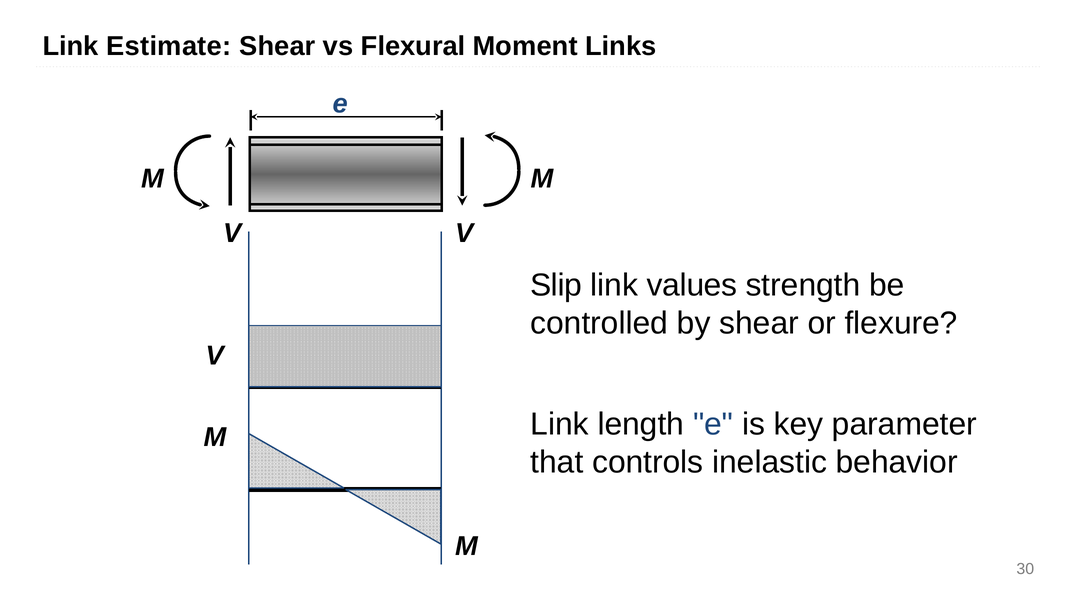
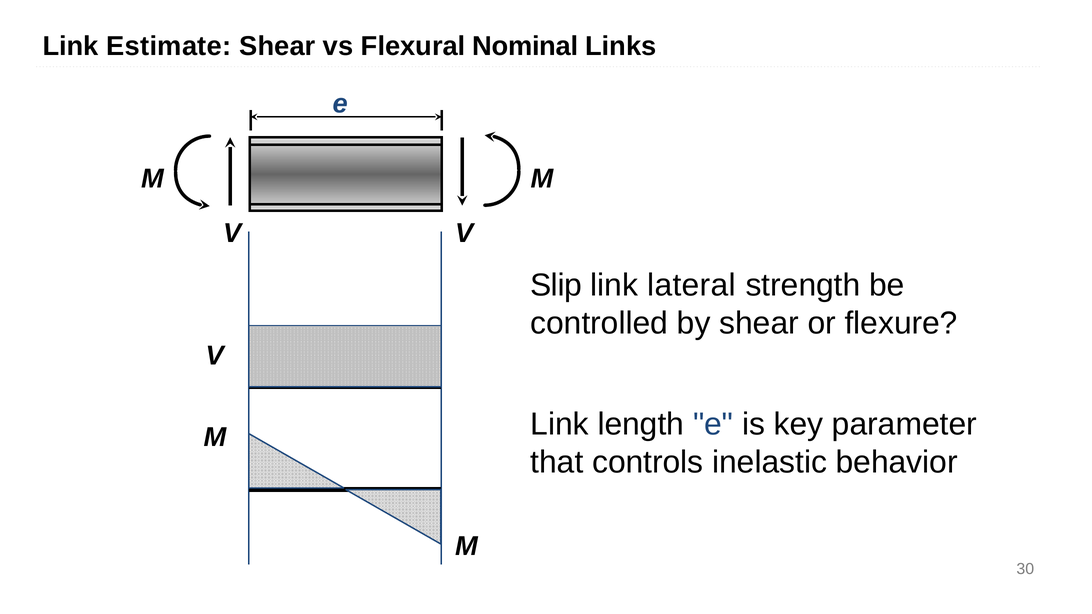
Moment: Moment -> Nominal (525, 46)
values: values -> lateral (692, 285)
